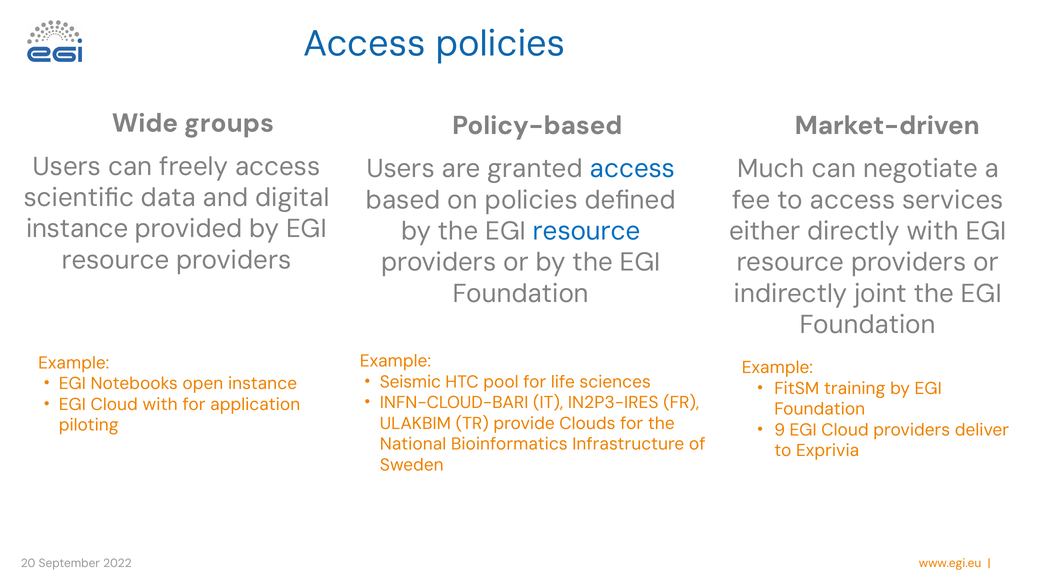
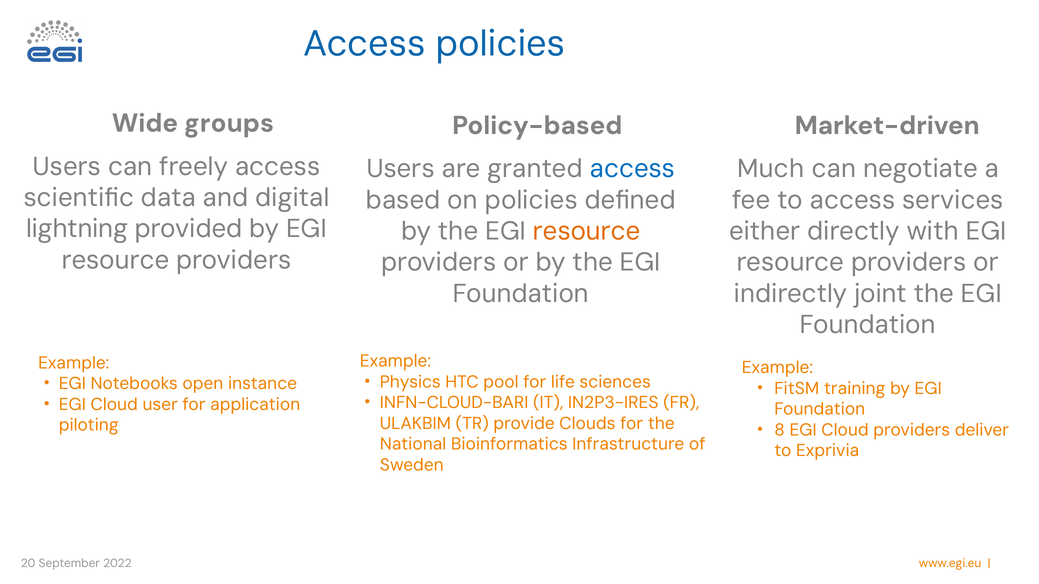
instance: instance -> lightning (77, 229)
resource colour: blue -> orange (587, 231)
Seismic: Seismic -> Physics (410, 382)
Cloud with: with -> user (160, 405)
9: 9 -> 8 (779, 430)
